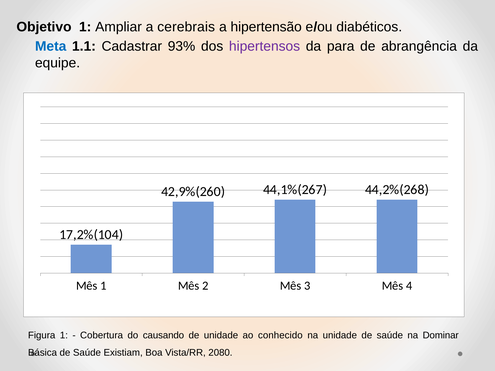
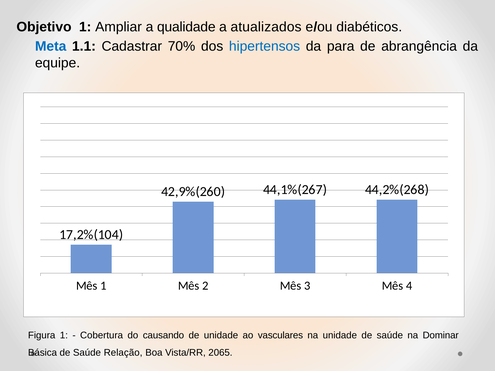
cerebrais: cerebrais -> qualidade (186, 27)
hipertensão: hipertensão -> atualizados (266, 27)
93%: 93% -> 70% (182, 46)
hipertensos colour: purple -> blue (265, 46)
conhecido: conhecido -> vasculares (280, 336)
Existiam: Existiam -> Relação (123, 353)
2080: 2080 -> 2065 (220, 353)
